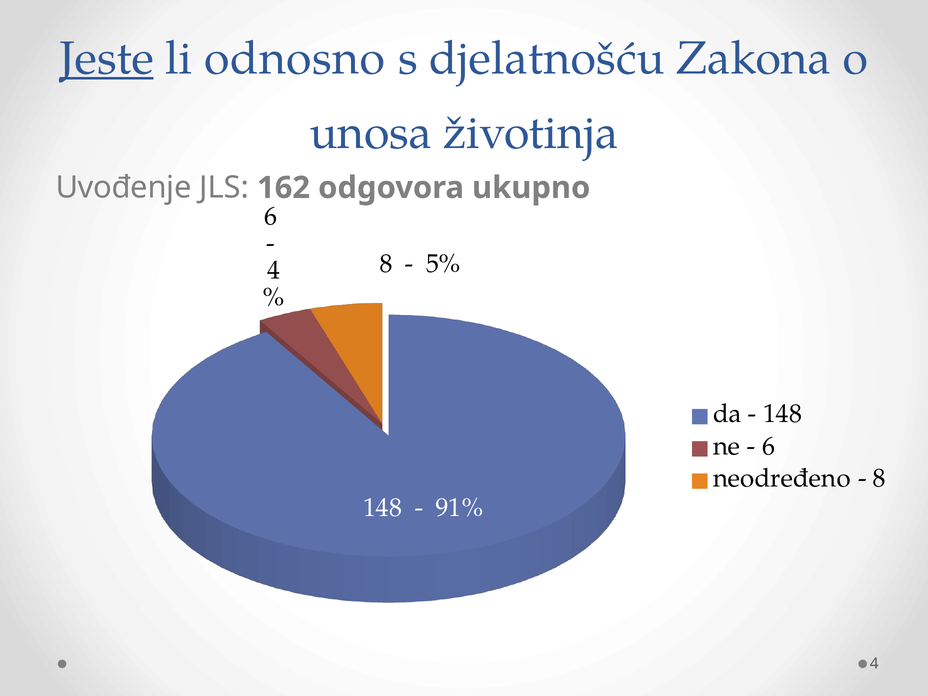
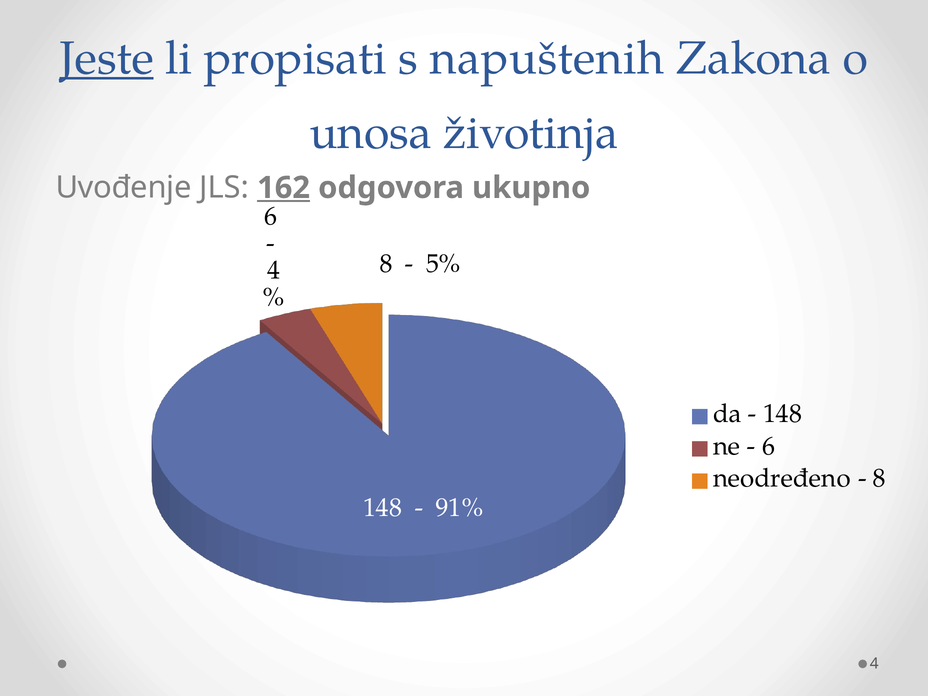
odnosno: odnosno -> propisati (295, 58)
djelatnošću: djelatnošću -> napuštenih (547, 58)
162 underline: none -> present (284, 188)
